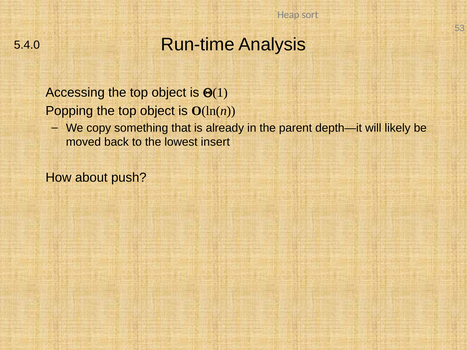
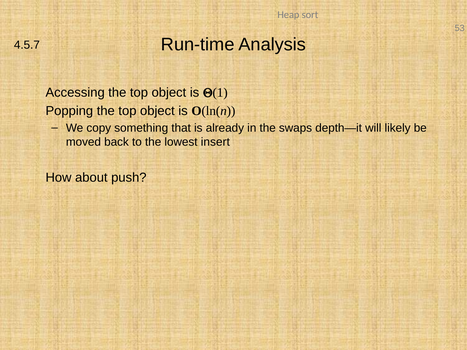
5.4.0: 5.4.0 -> 4.5.7 (27, 45)
parent: parent -> swaps (296, 128)
